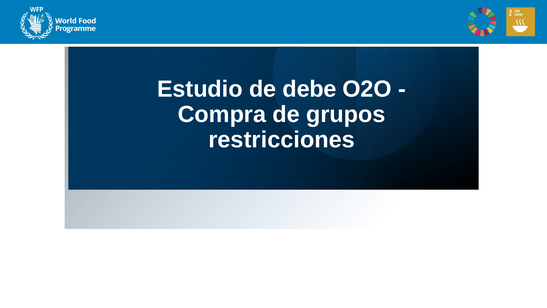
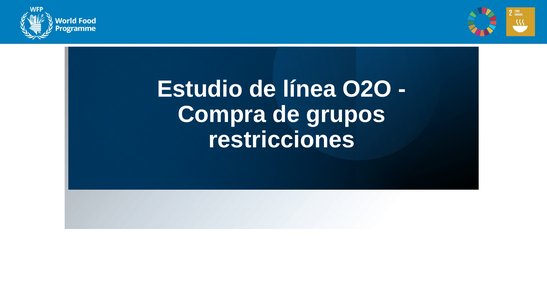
debe: debe -> línea (309, 89)
